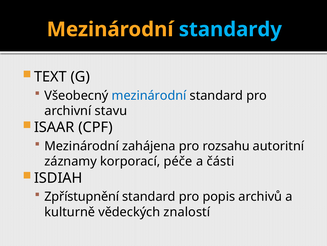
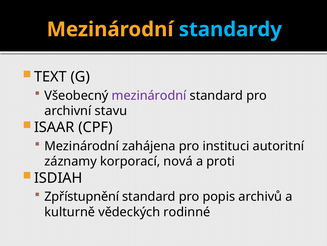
mezinárodní colour: blue -> purple (149, 95)
rozsahu: rozsahu -> instituci (226, 146)
péče: péče -> nová (178, 161)
části: části -> proti (221, 161)
znalostí: znalostí -> rodinné (187, 211)
